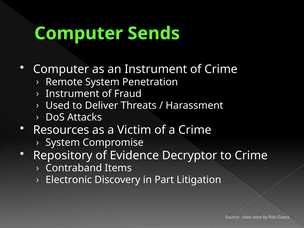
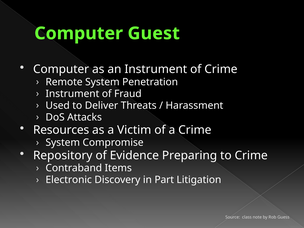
Sends: Sends -> Guest (154, 33)
Decryptor: Decryptor -> Preparing (190, 155)
